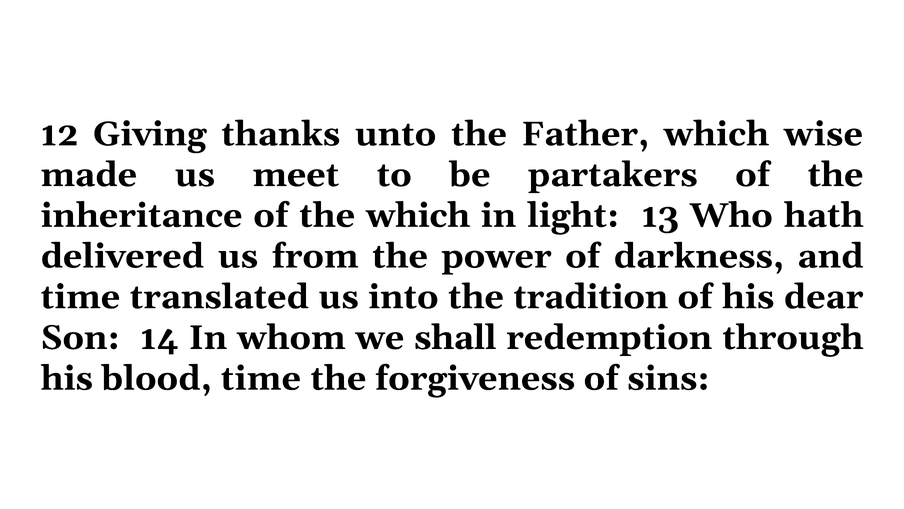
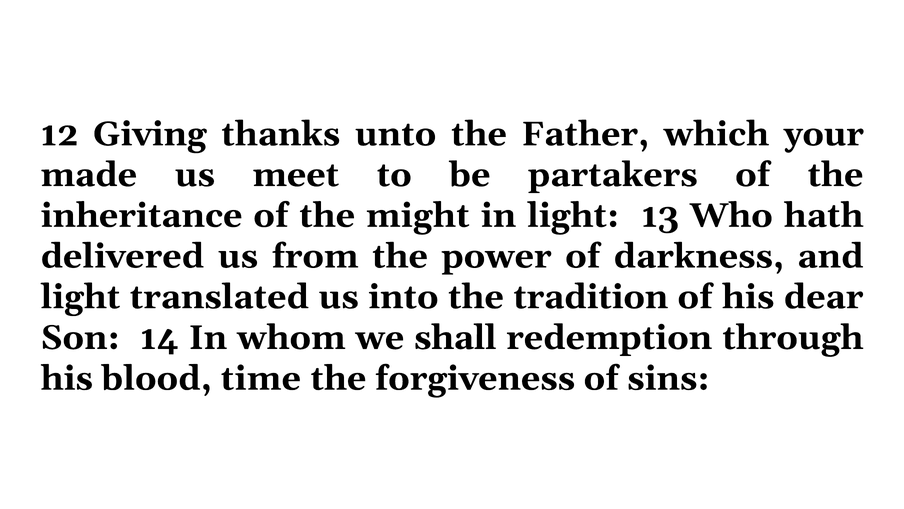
wise: wise -> your (824, 134)
the which: which -> might (418, 215)
time: time -> light (80, 297)
